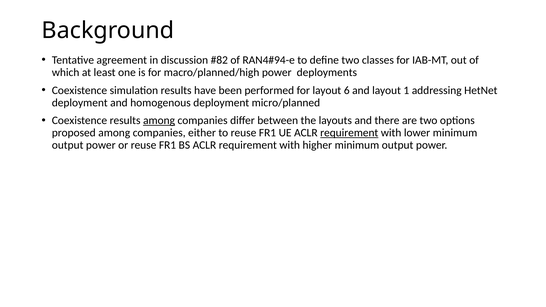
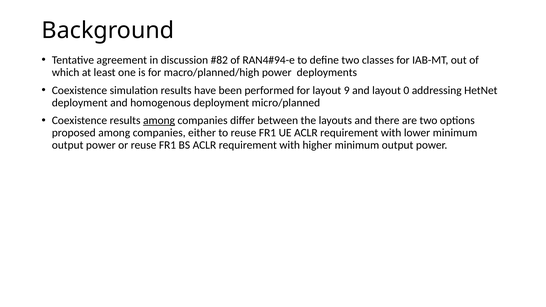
6: 6 -> 9 (347, 90)
1: 1 -> 0 (406, 90)
requirement underline: present -> none (349, 133)
